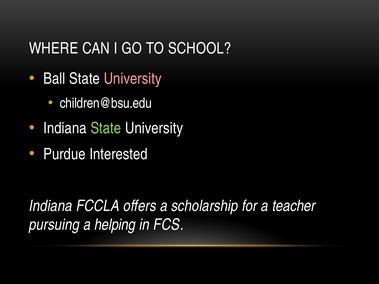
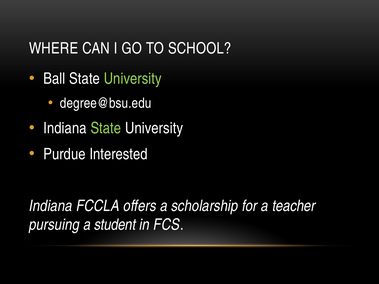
University colour: pink -> light green (133, 79)
children@bsu.edu: children@bsu.edu -> degree@bsu.edu (106, 103)
helping: helping -> student (115, 225)
